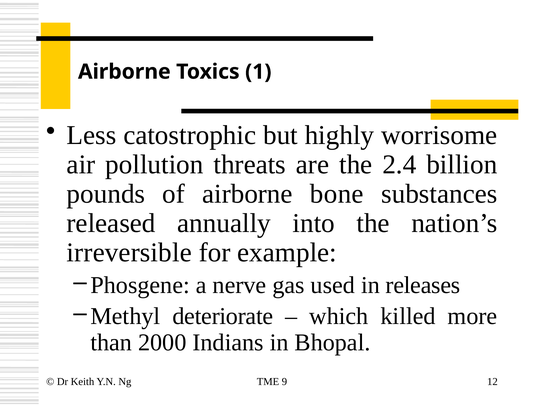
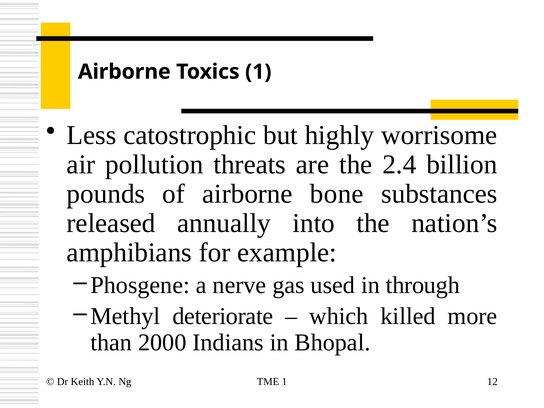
irreversible: irreversible -> amphibians (129, 253)
releases: releases -> through (423, 285)
TME 9: 9 -> 1 (284, 382)
